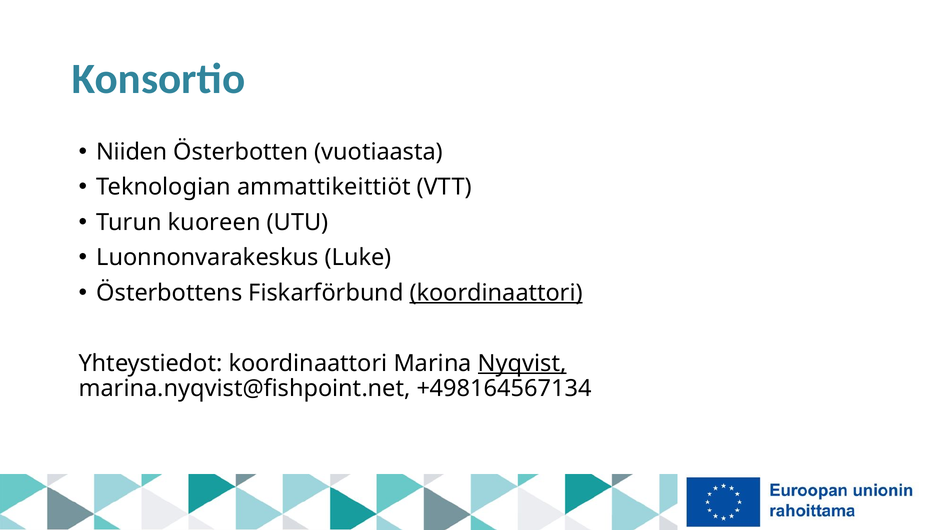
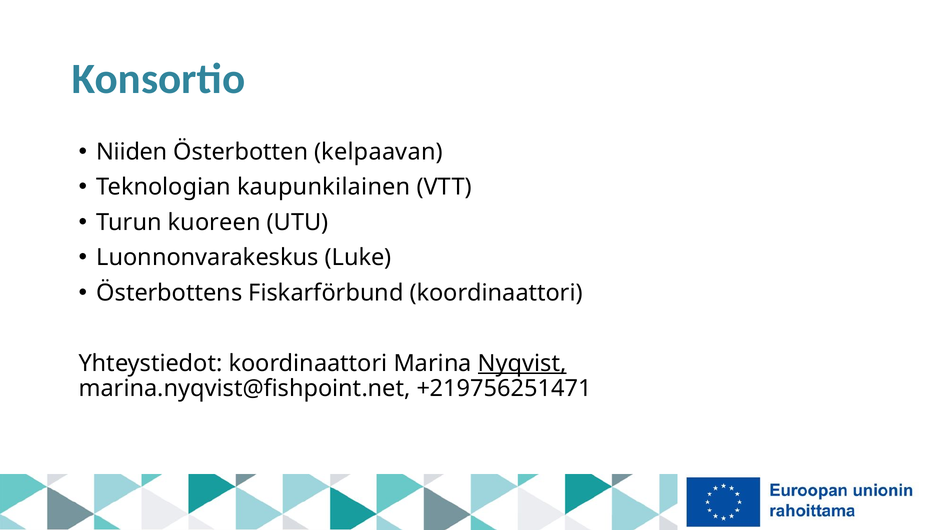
vuotiaasta: vuotiaasta -> kelpaavan (379, 152)
ammattikeittiöt: ammattikeittiöt -> kaupunkilainen (324, 187)
koordinaattori underline: present -> none (496, 293)
+498164567134: +498164567134 -> +219756251471 (504, 389)
